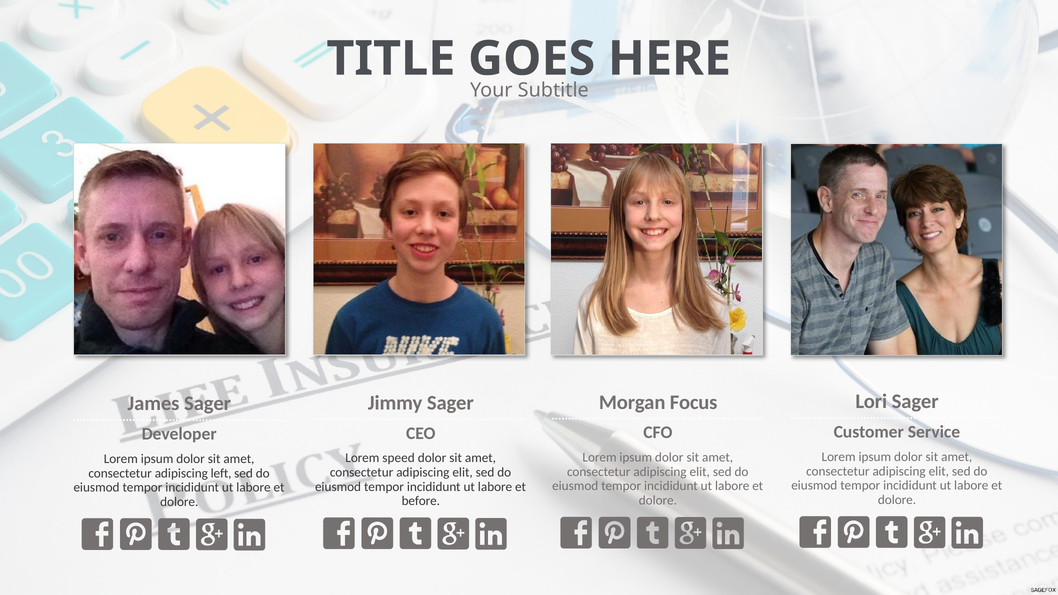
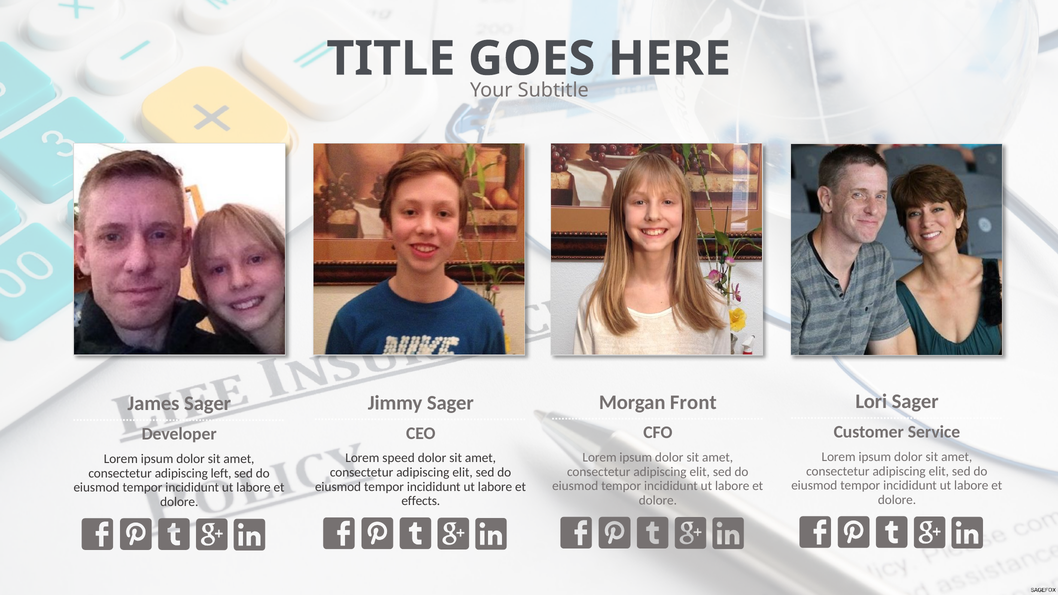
Focus: Focus -> Front (693, 402)
before: before -> effects (421, 501)
